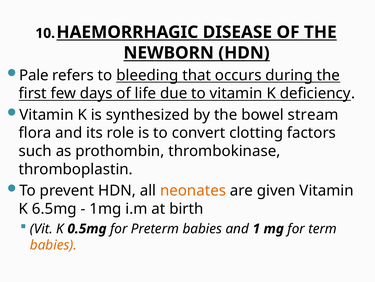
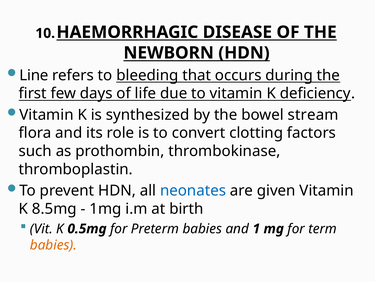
Pale: Pale -> Line (34, 75)
neonates colour: orange -> blue (193, 190)
6.5mg: 6.5mg -> 8.5mg (54, 208)
